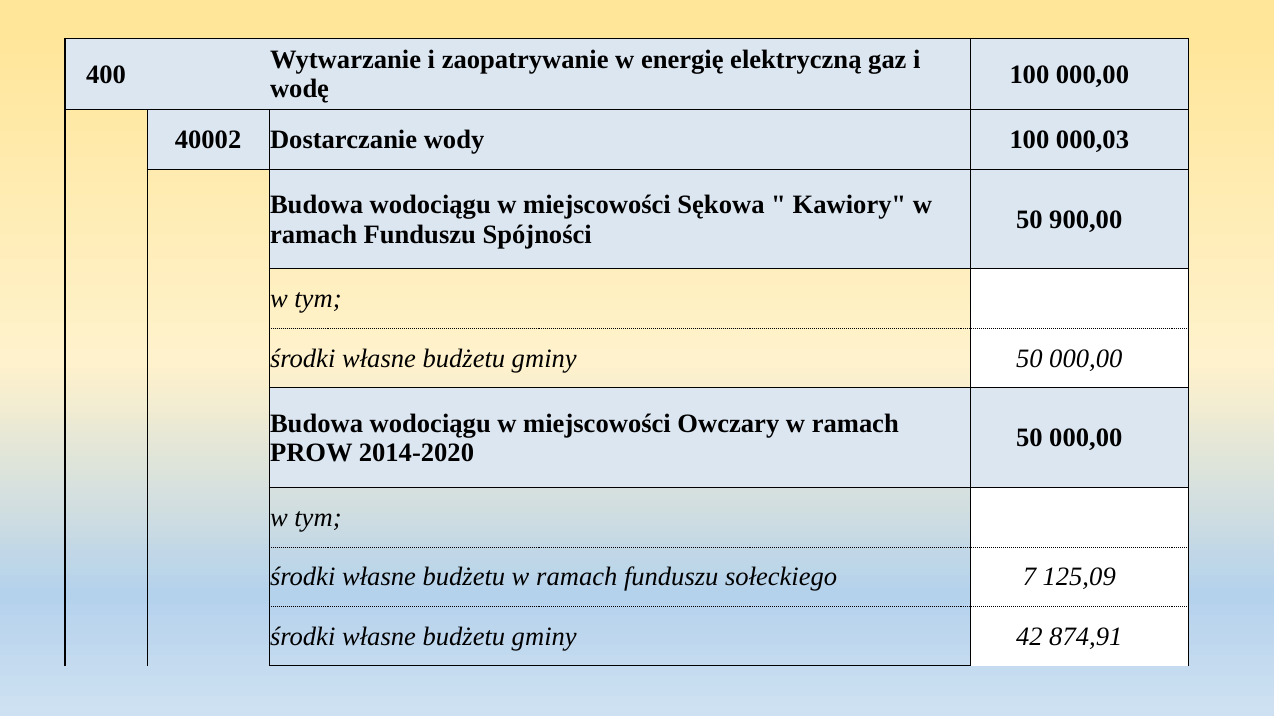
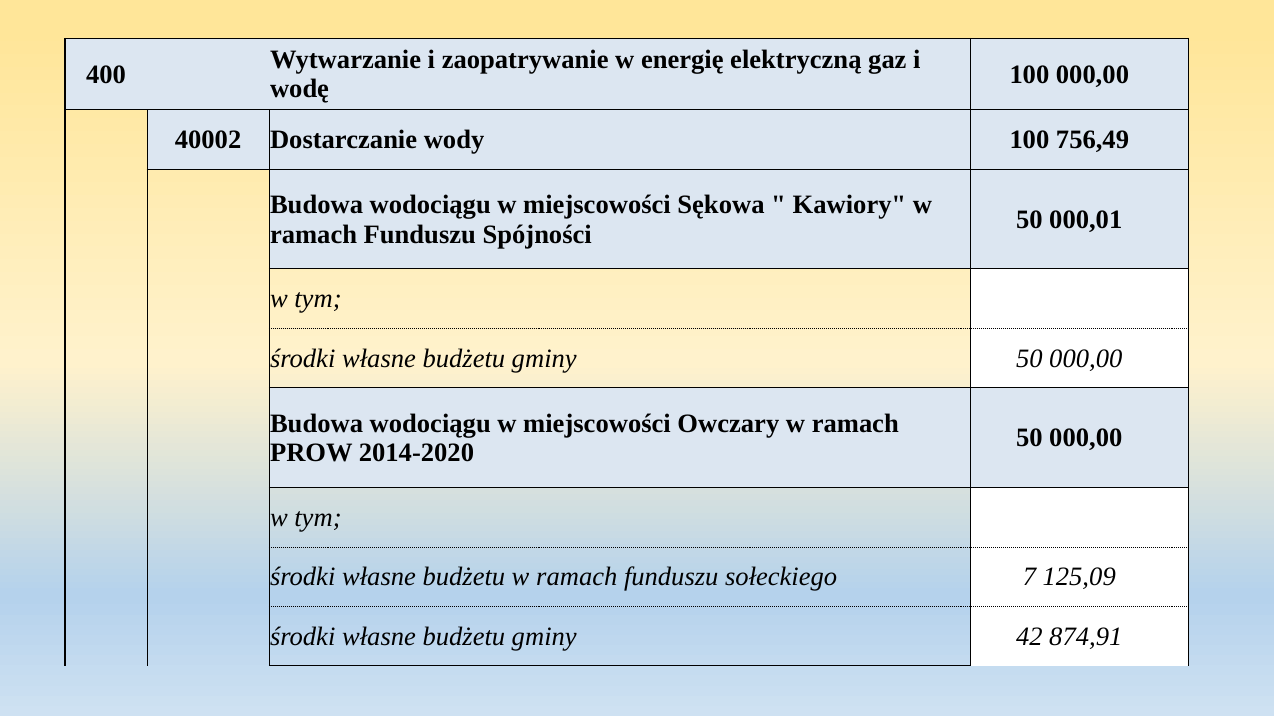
000,03: 000,03 -> 756,49 (1093, 140)
900,00: 900,00 -> 000,01 (1086, 220)
